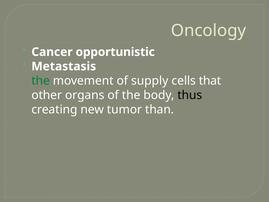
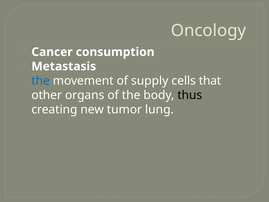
opportunistic: opportunistic -> consumption (115, 52)
the colour: green -> blue (41, 81)
than: than -> lung (160, 109)
